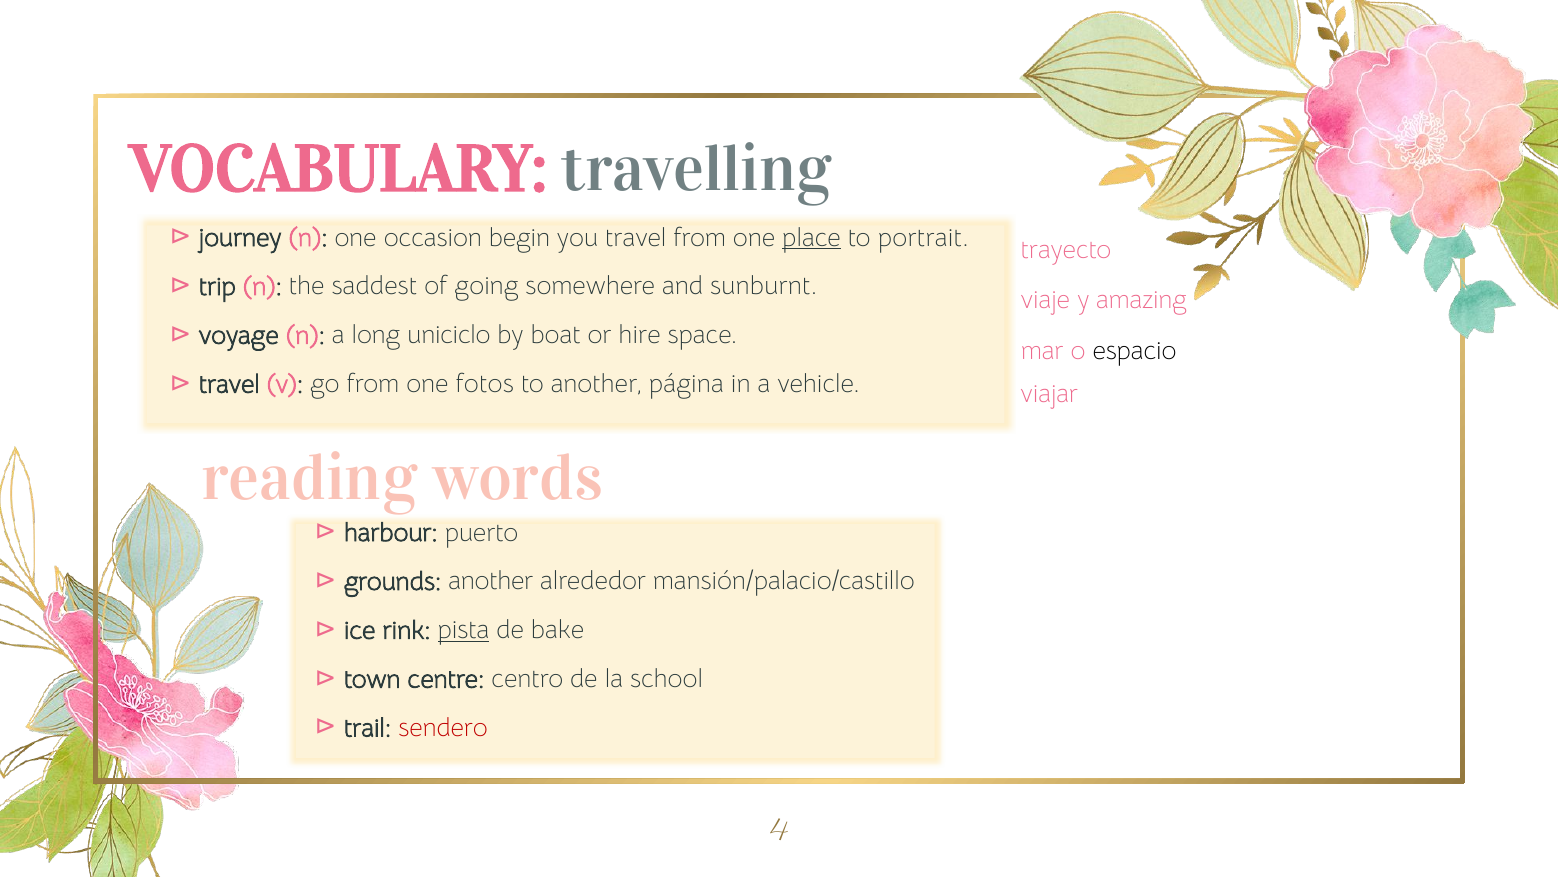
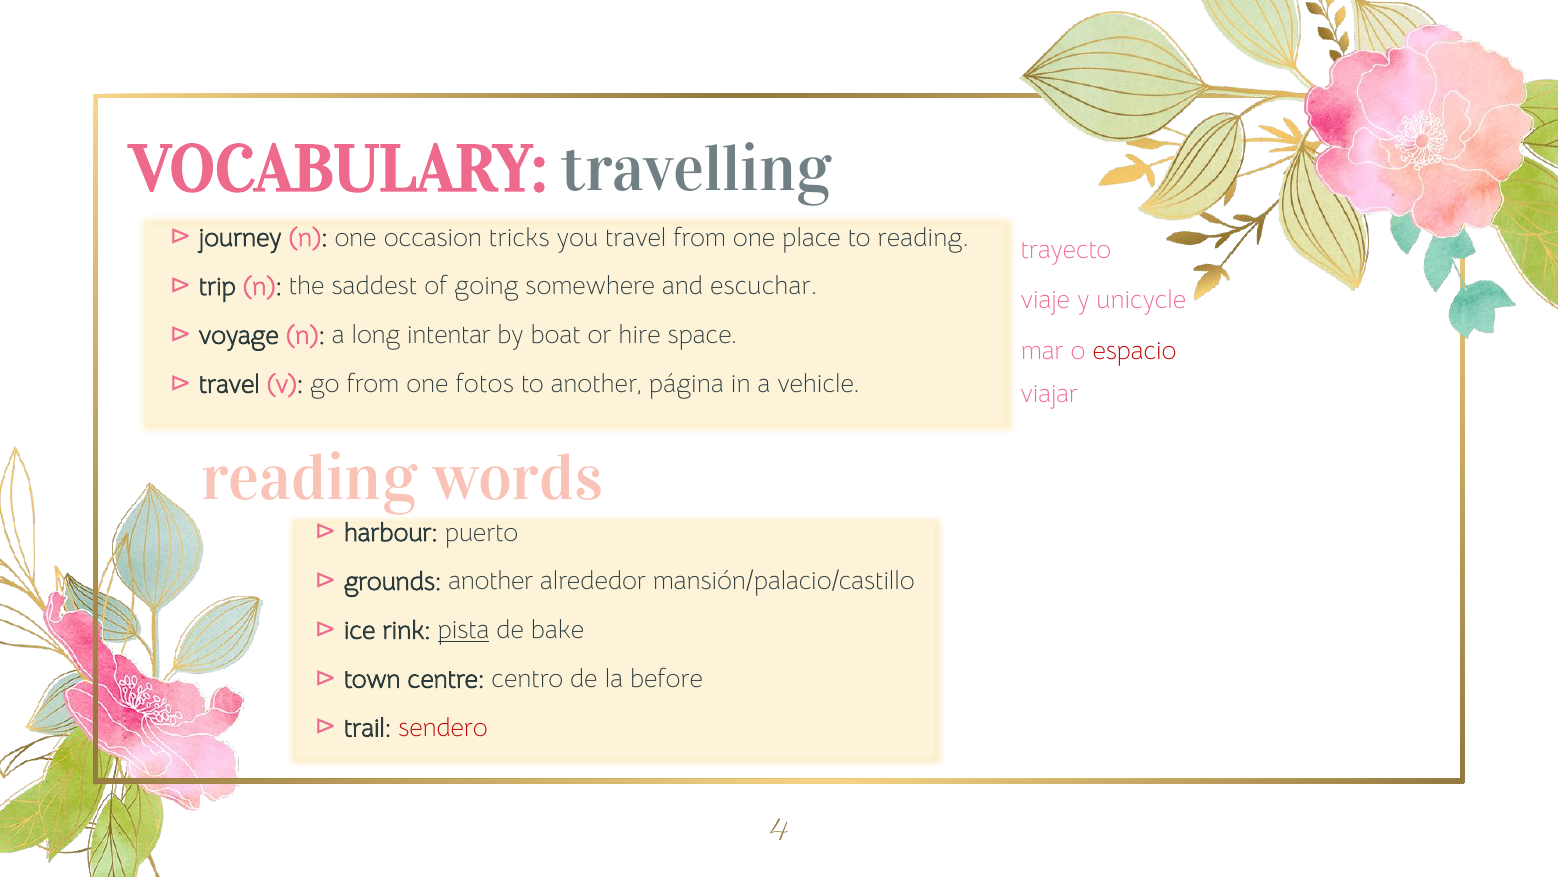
begin: begin -> tricks (519, 237)
place underline: present -> none (811, 237)
to portrait: portrait -> reading (923, 237)
sunburnt: sunburnt -> escuchar (764, 286)
amazing: amazing -> unicycle (1141, 300)
uniciclo: uniciclo -> intentar (449, 335)
espacio colour: black -> red (1135, 350)
school: school -> before (667, 679)
